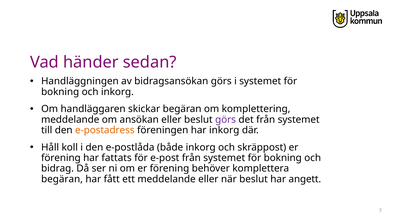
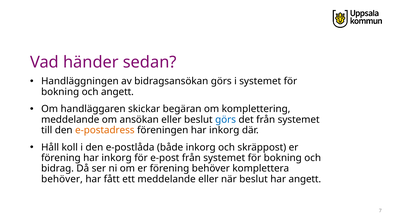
och inkorg: inkorg -> angett (117, 92)
görs colour: purple -> blue (226, 120)
förening har fattats: fattats -> inkorg (117, 158)
begäran: begäran -> behöver (62, 180)
